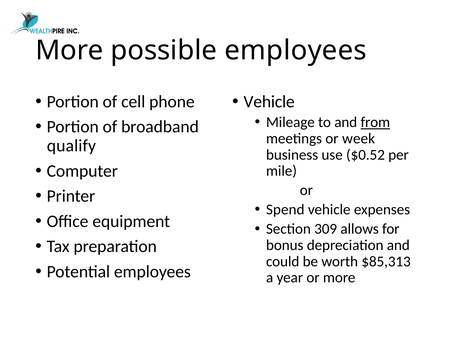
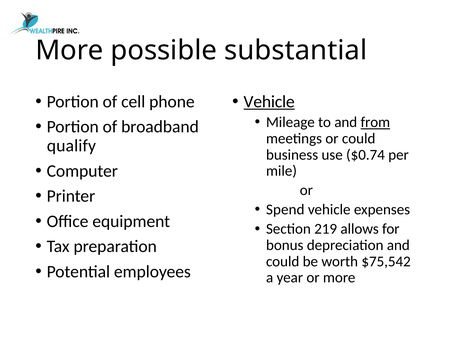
possible employees: employees -> substantial (296, 50)
Vehicle underline: none -> present (269, 101)
or week: week -> could (359, 138)
$0.52: $0.52 -> $0.74 (365, 155)
309: 309 -> 219 (326, 229)
$85,313: $85,313 -> $75,542 (386, 261)
